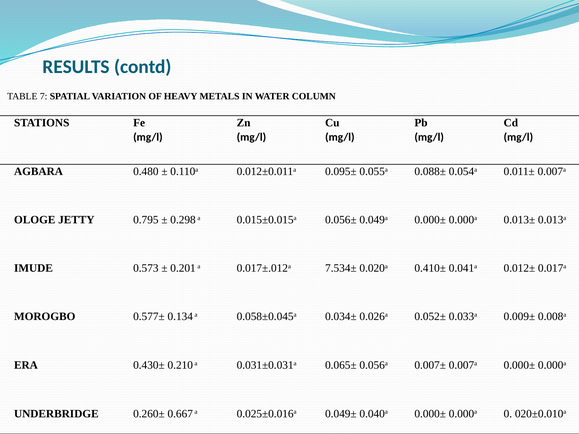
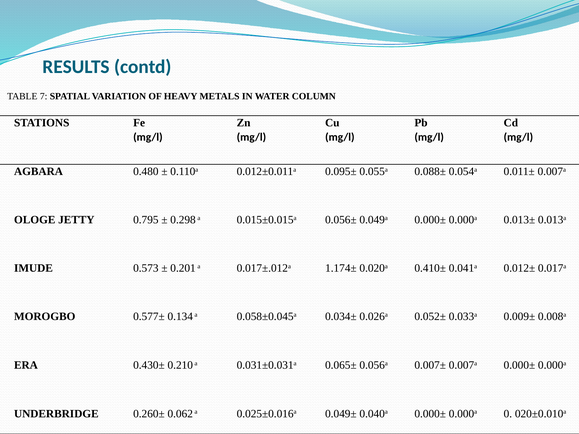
7.534±: 7.534± -> 1.174± (341, 268)
0.667: 0.667 -> 0.062 (180, 414)
